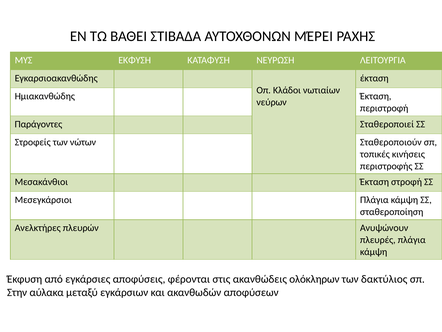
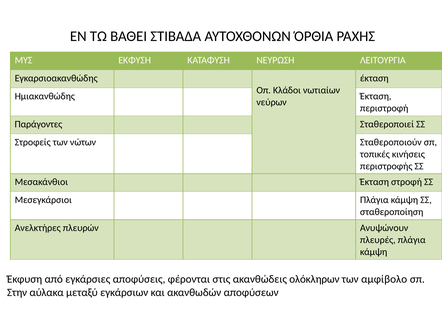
ΜΈΡΕΙ: ΜΈΡΕΙ -> ΌΡΘΙΑ (314, 36)
δακτύλιος: δακτύλιος -> αμφίβολο (384, 279)
